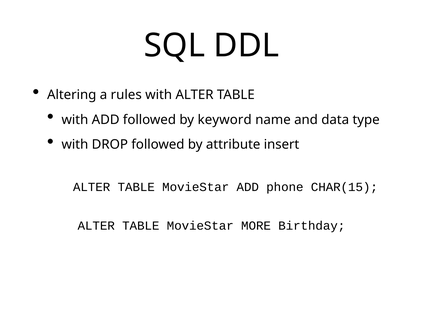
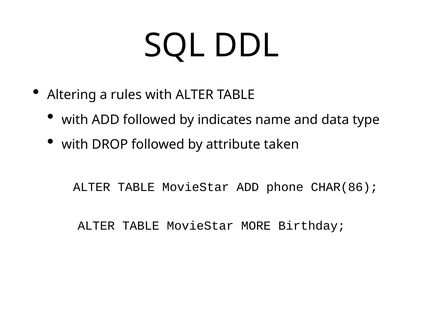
keyword: keyword -> indicates (225, 120)
insert: insert -> taken (281, 145)
CHAR(15: CHAR(15 -> CHAR(86 (344, 187)
